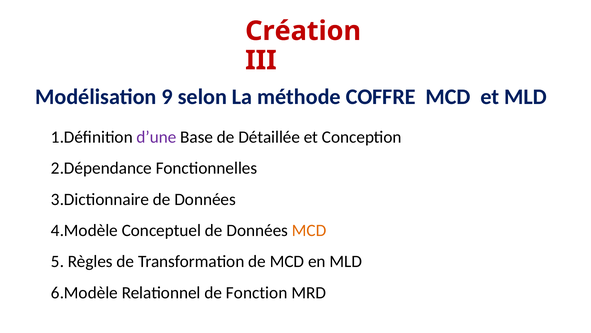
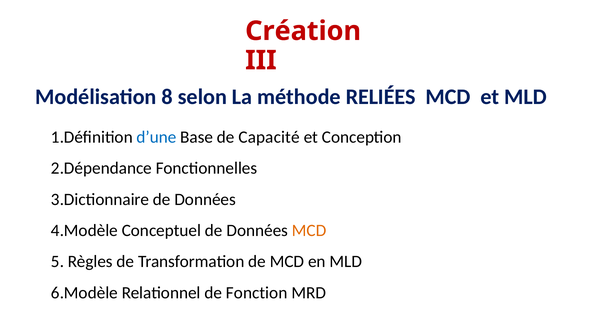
9: 9 -> 8 (167, 97)
COFFRE: COFFRE -> RELIÉES (381, 97)
d’une colour: purple -> blue (156, 137)
Détaillée: Détaillée -> Capacité (269, 137)
